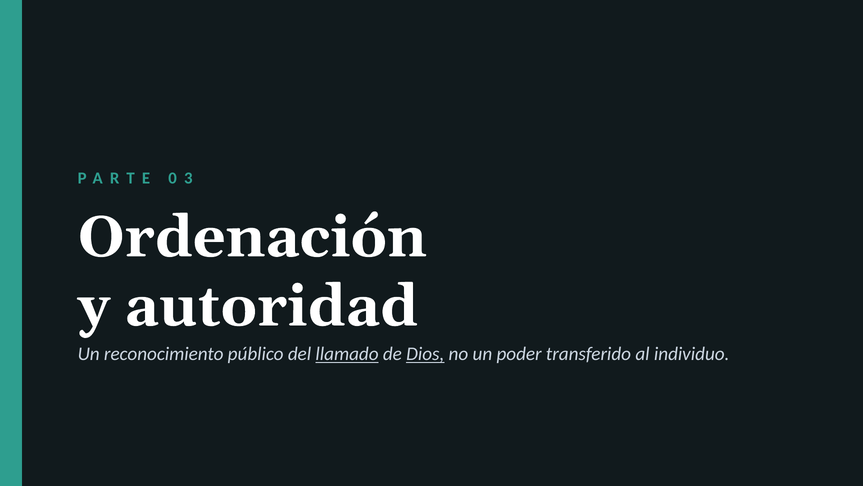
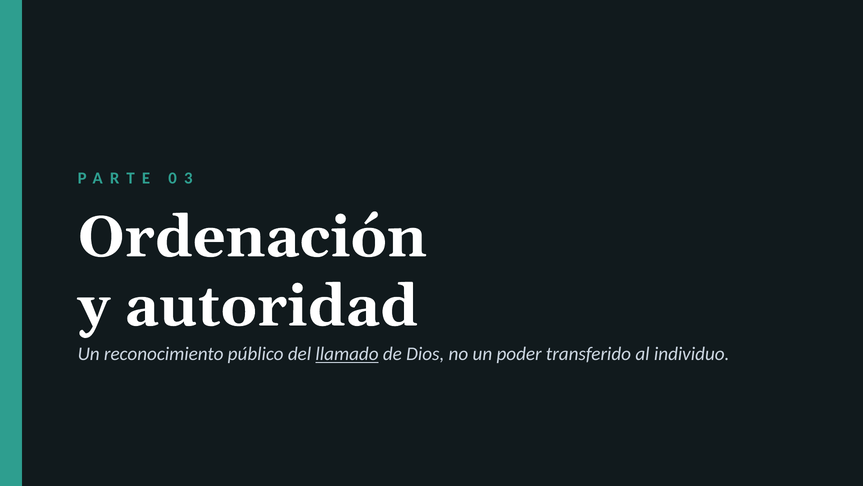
Dios underline: present -> none (425, 354)
